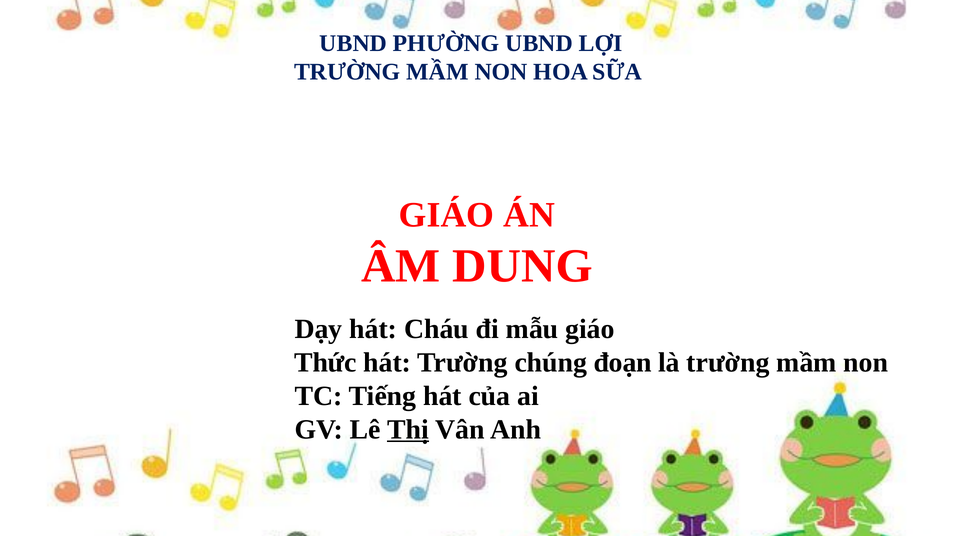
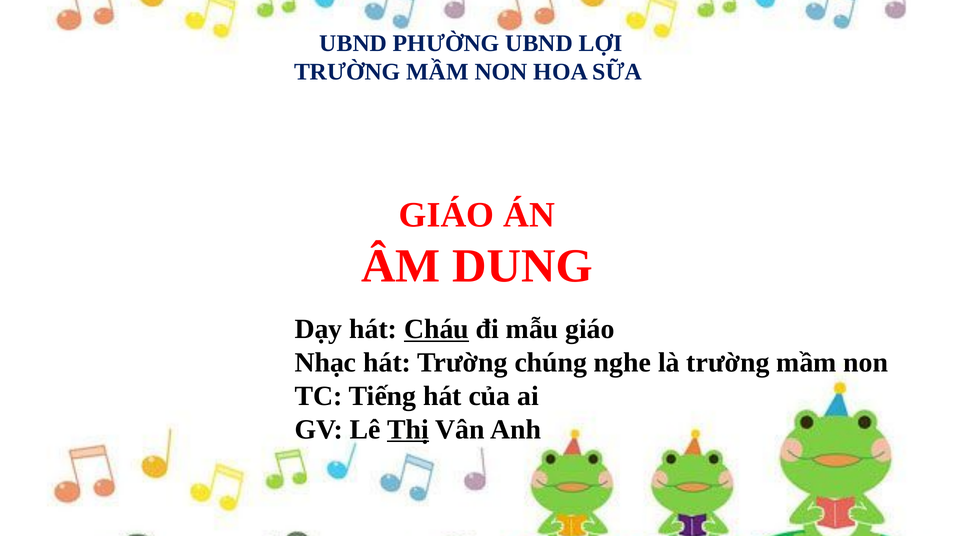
Cháu underline: none -> present (437, 330)
Thức: Thức -> Nhạc (325, 363)
đoạn: đoạn -> nghe (623, 363)
